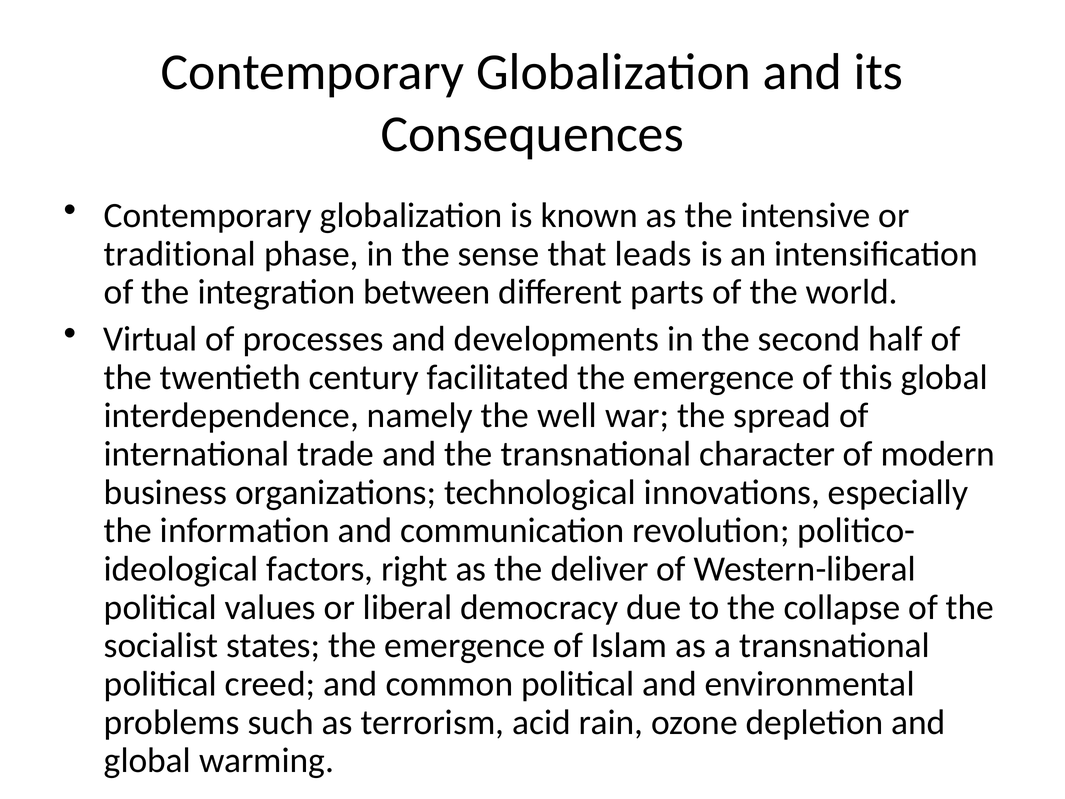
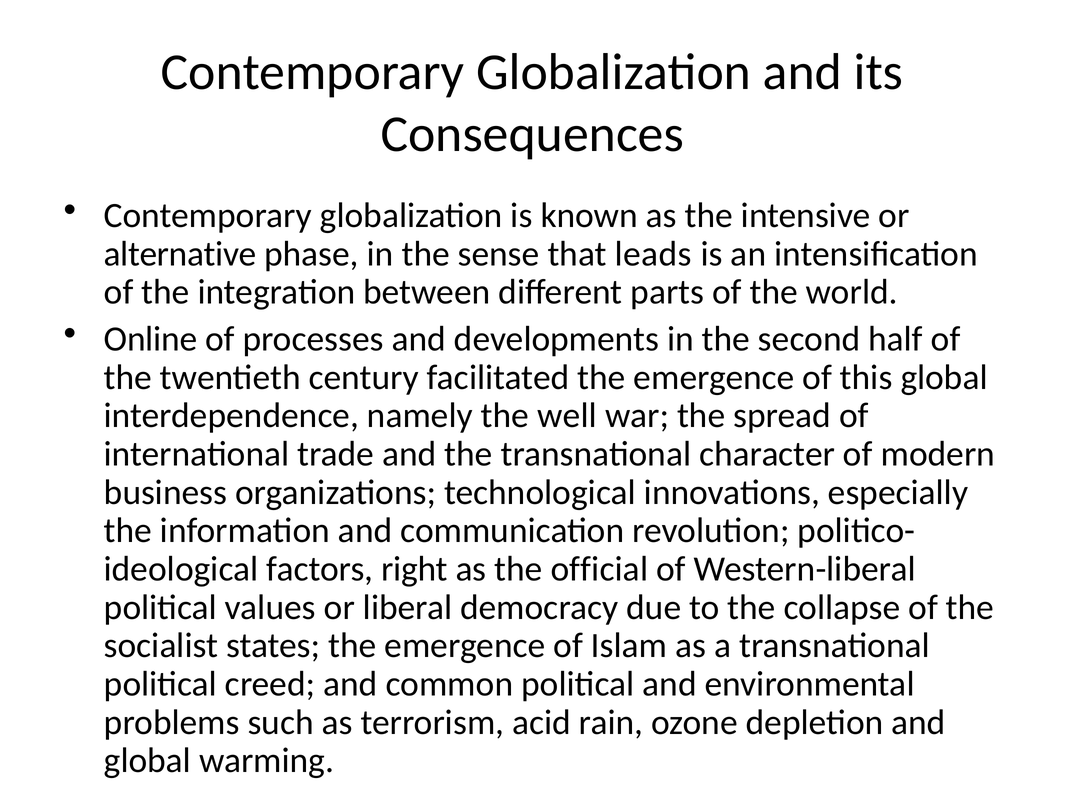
traditional: traditional -> alternative (180, 254)
Virtual: Virtual -> Online (151, 339)
deliver: deliver -> official (599, 569)
